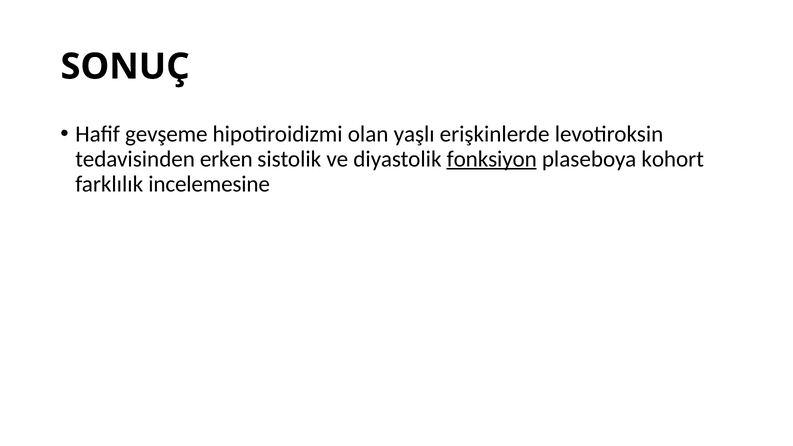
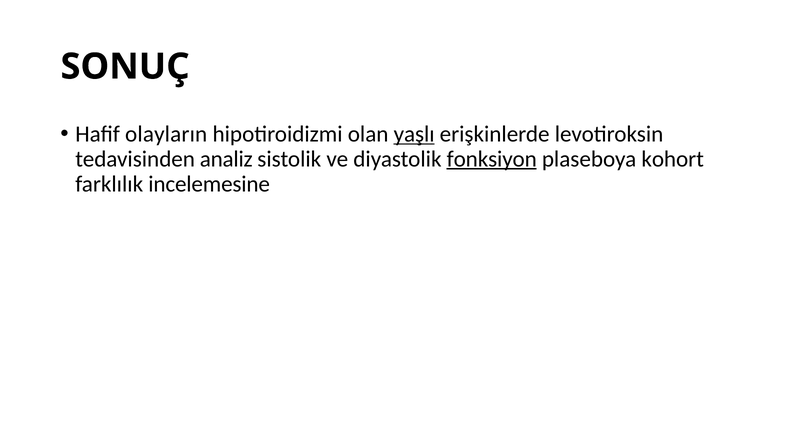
gevşeme: gevşeme -> olayların (166, 134)
yaşlı underline: none -> present (414, 134)
erken: erken -> analiz (226, 159)
